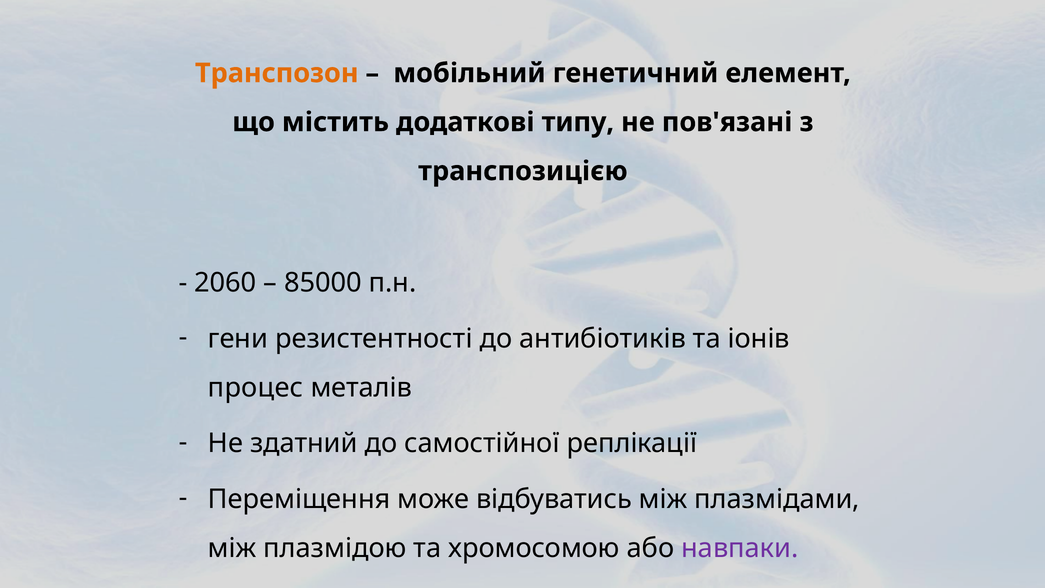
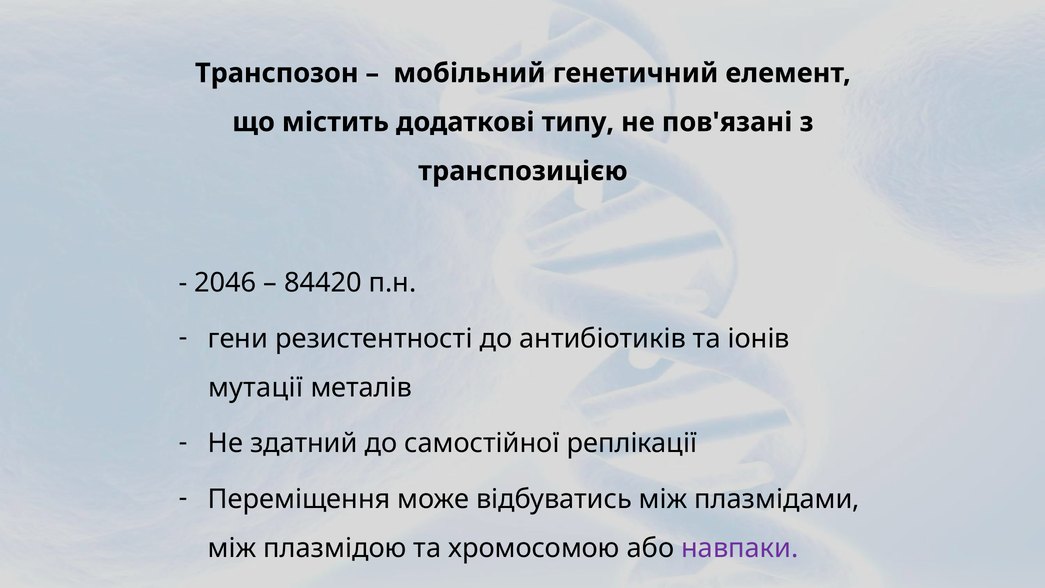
Транспозон colour: orange -> black (277, 73)
2060: 2060 -> 2046 (225, 283)
85000: 85000 -> 84420 (323, 283)
процес: процес -> мутації (256, 387)
